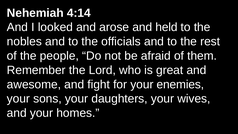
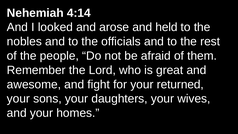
enemies: enemies -> returned (180, 84)
